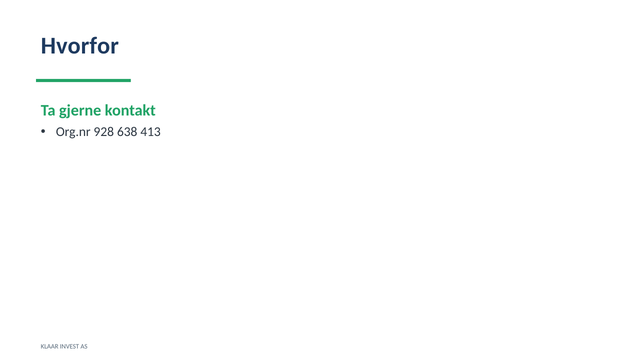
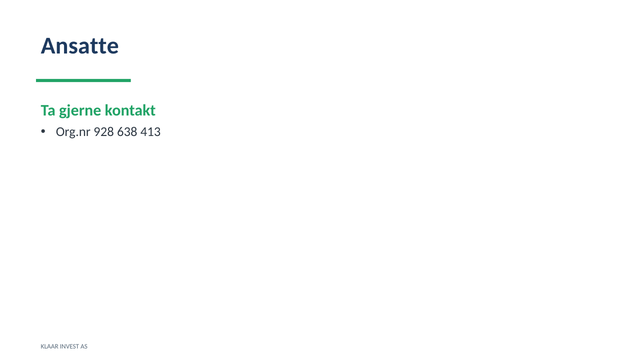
Hvorfor: Hvorfor -> Ansatte (80, 46)
